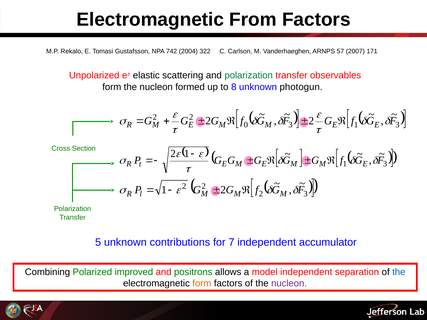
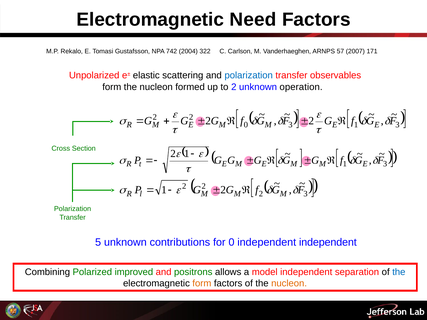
From: From -> Need (253, 20)
polarization colour: green -> blue (249, 76)
to 8: 8 -> 2 (234, 87)
photogun: photogun -> operation (301, 87)
for 7: 7 -> 0 (231, 243)
independent accumulator: accumulator -> independent (328, 243)
nucleon colour: purple -> orange (289, 284)
